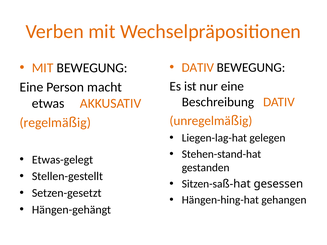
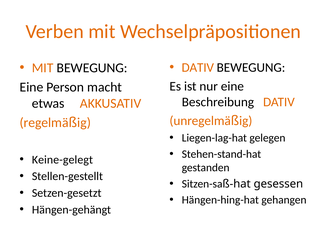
Etwas-gelegt: Etwas-gelegt -> Keine-gelegt (62, 160)
